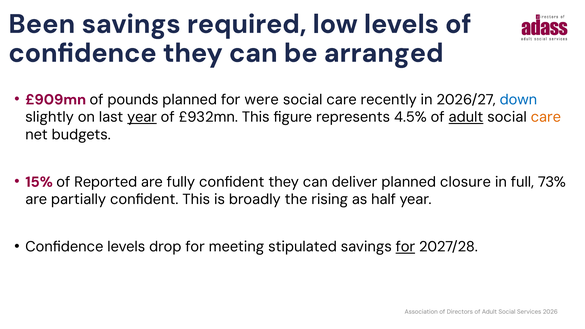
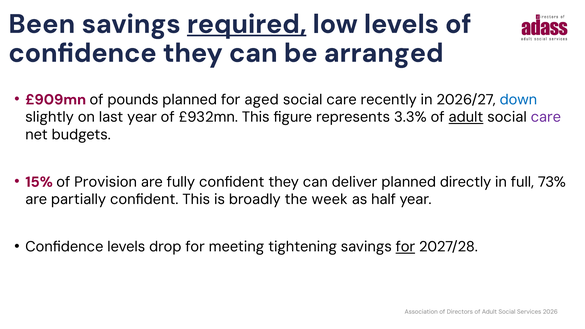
required underline: none -> present (247, 24)
were: were -> aged (262, 100)
year underline: present -> none (142, 117)
4.5%: 4.5% -> 3.3% (410, 117)
care colour: orange -> purple (546, 117)
Reported: Reported -> Provision (106, 182)
closure: closure -> directly (466, 182)
rising: rising -> week (330, 200)
stipulated: stipulated -> tightening (303, 247)
